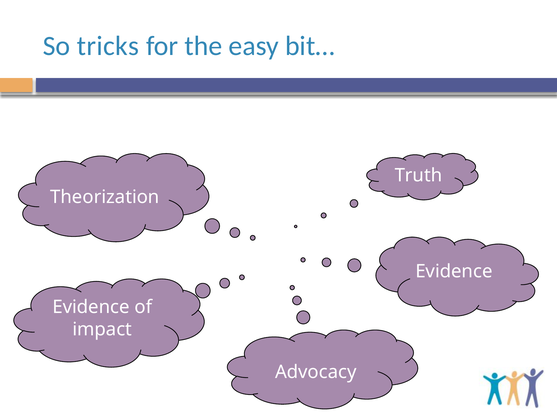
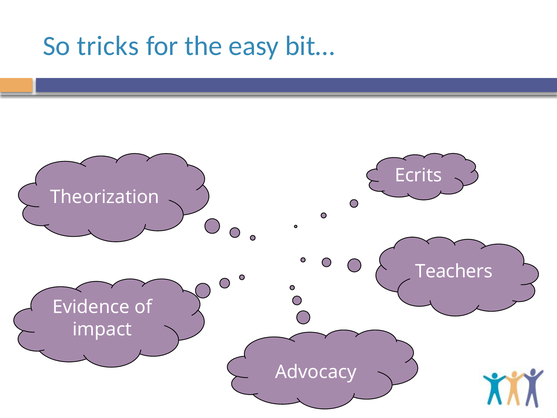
Truth: Truth -> Ecrits (418, 175)
Evidence: Evidence -> Teachers (454, 271)
